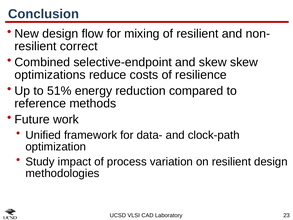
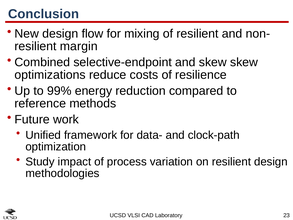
correct: correct -> margin (79, 46)
51%: 51% -> 99% (59, 91)
